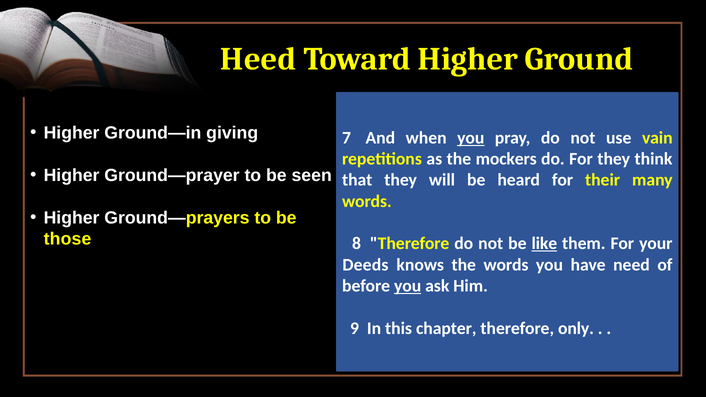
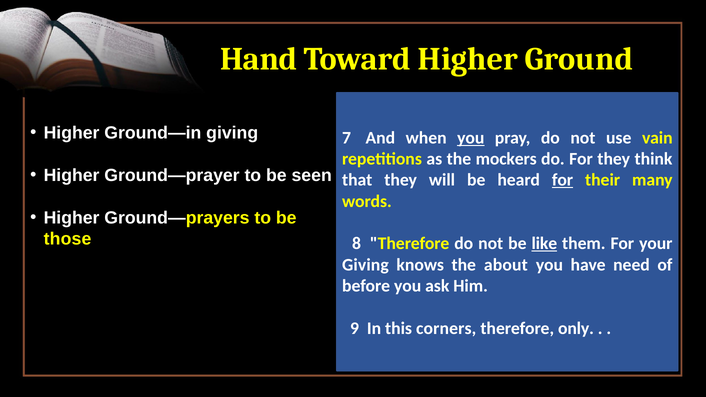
Heed: Heed -> Hand (259, 59)
for underline: none -> present (563, 180)
Deeds: Deeds -> Giving (365, 265)
the words: words -> about (506, 265)
you underline: present -> none (408, 286)
chapter: chapter -> corners (446, 328)
